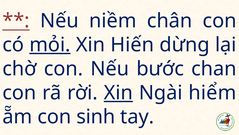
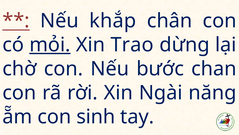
niềm: niềm -> khắp (113, 21)
Hiến: Hiến -> Trao (132, 45)
Xin underline: present -> none (118, 93)
hiểm: hiểm -> năng (212, 93)
